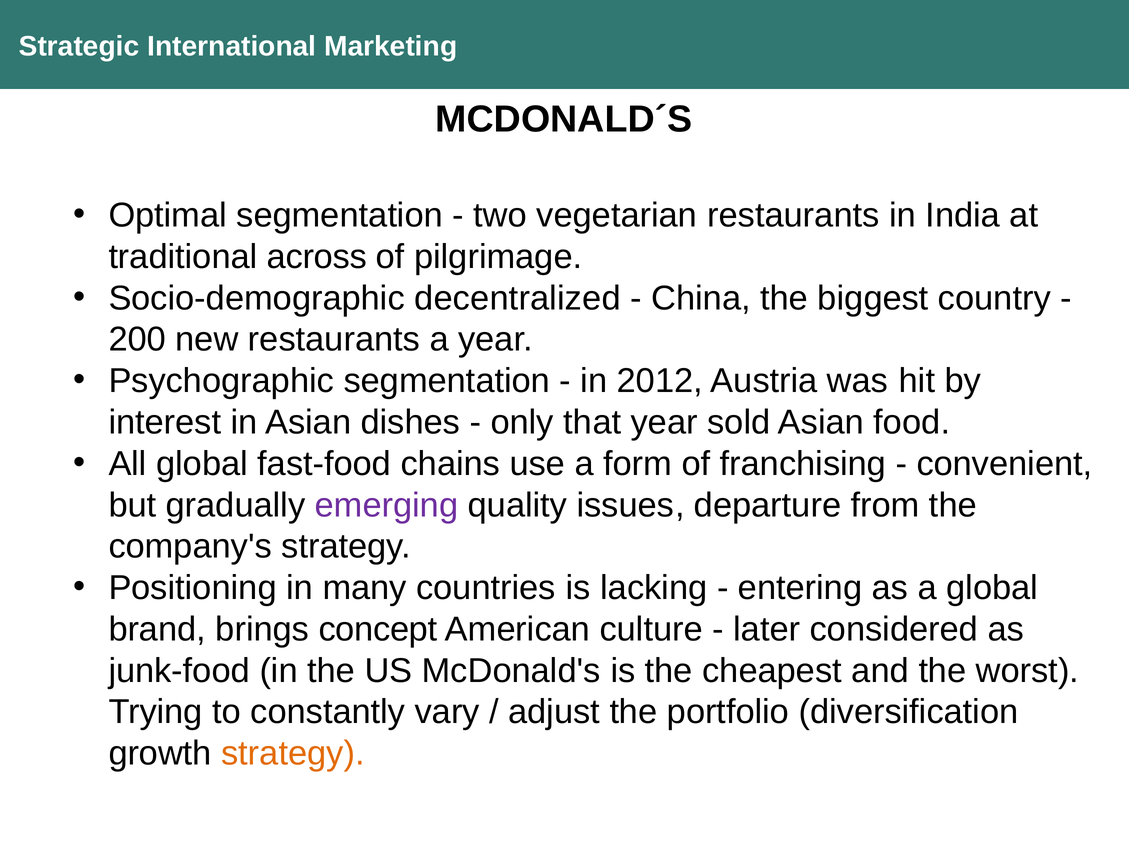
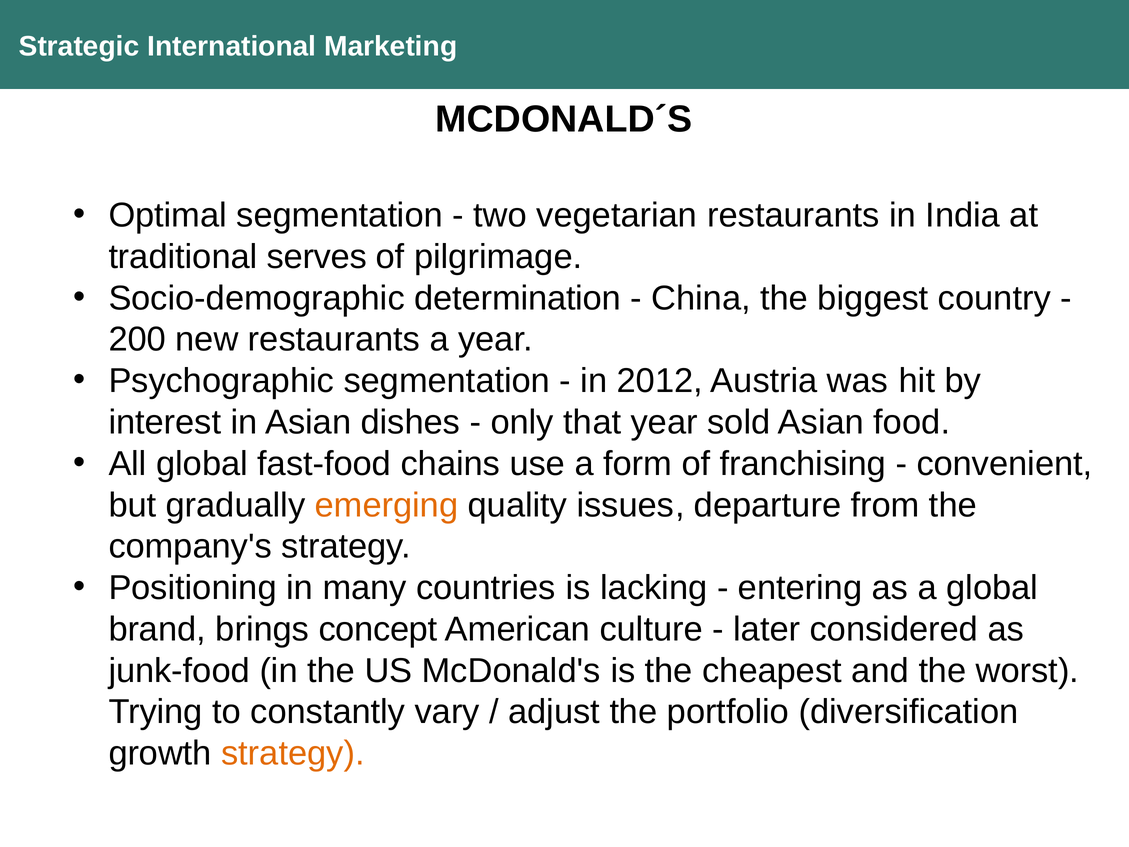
across: across -> serves (317, 257)
decentralized: decentralized -> determination (518, 298)
emerging colour: purple -> orange (386, 505)
